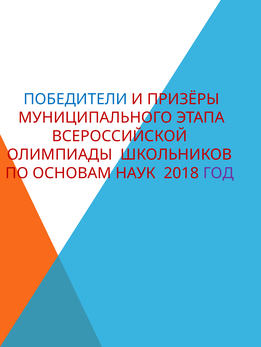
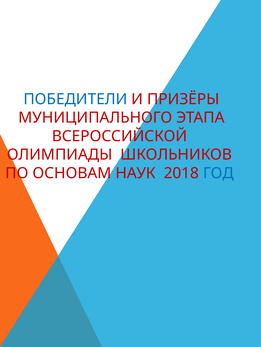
ГОД colour: purple -> blue (218, 174)
